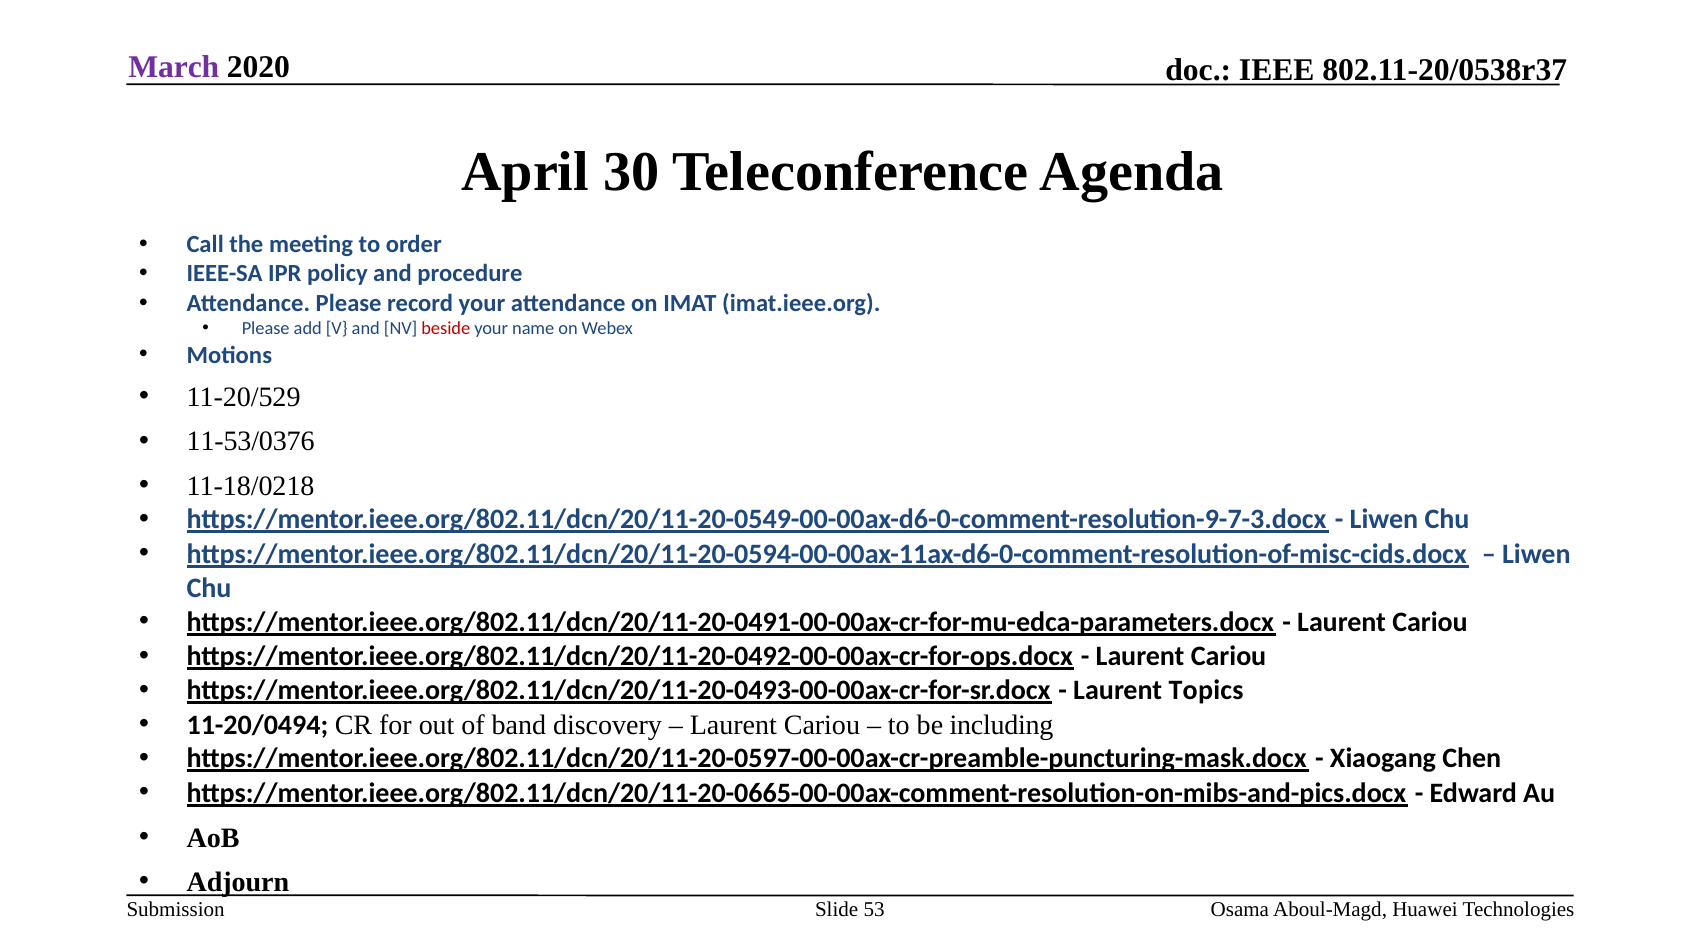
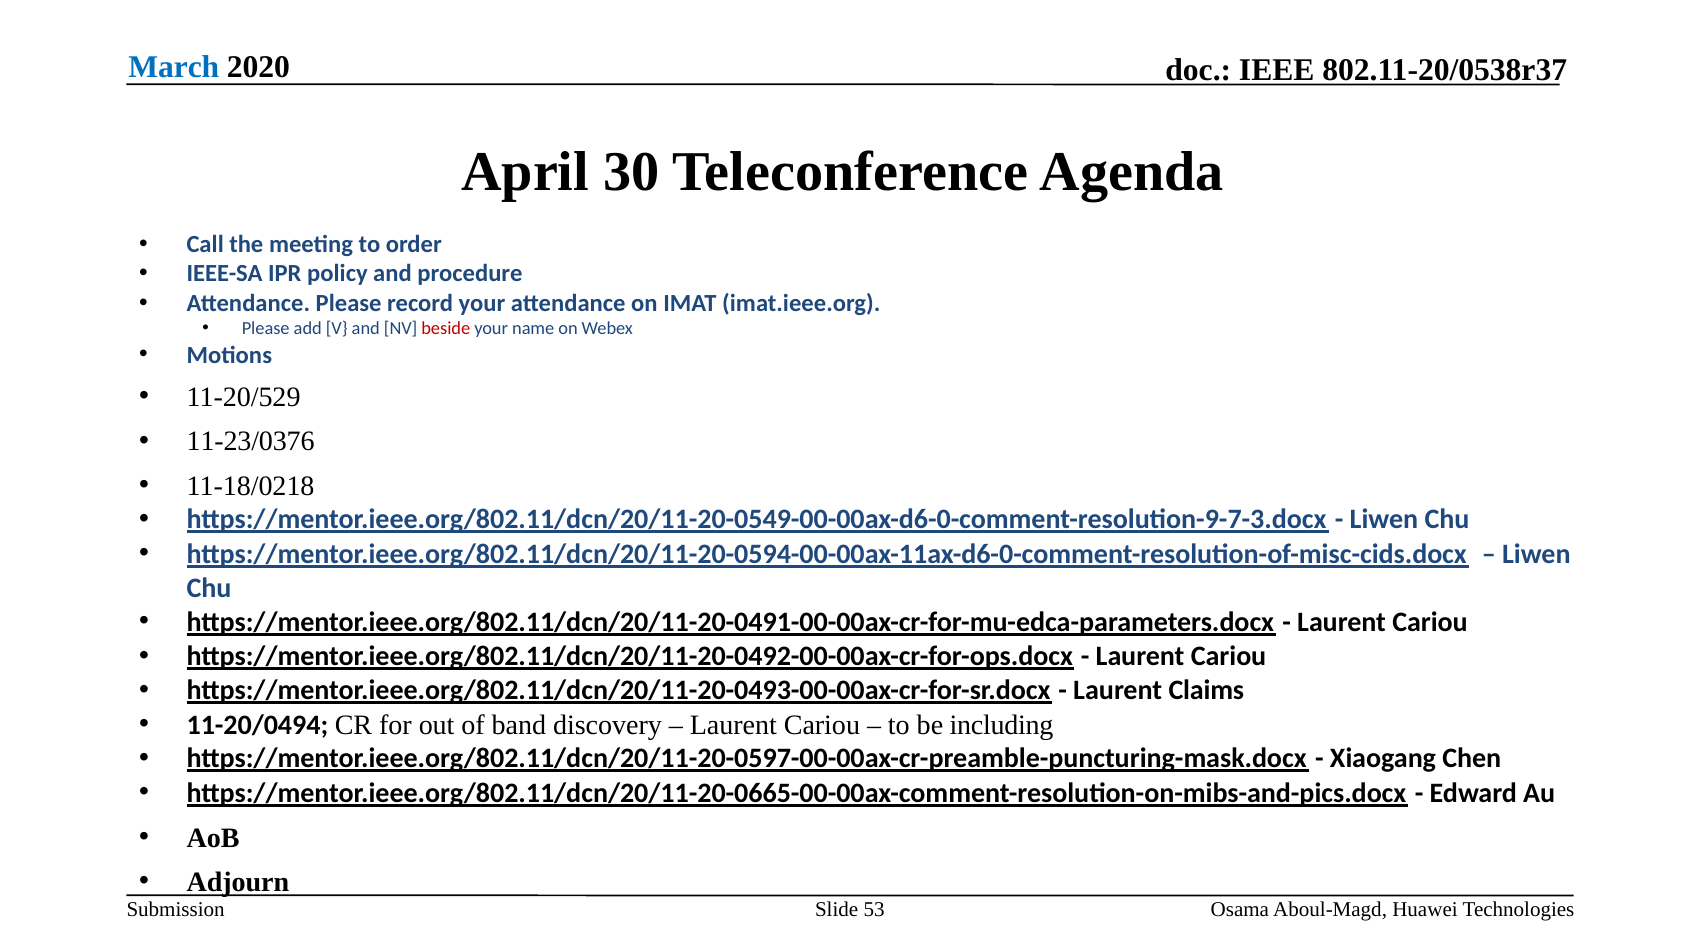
March colour: purple -> blue (174, 67)
11-53/0376: 11-53/0376 -> 11-23/0376 (251, 442)
Topics: Topics -> Claims (1206, 691)
